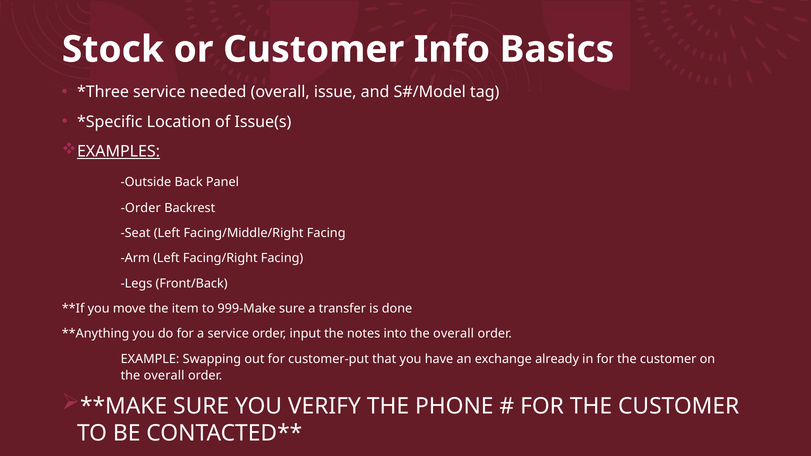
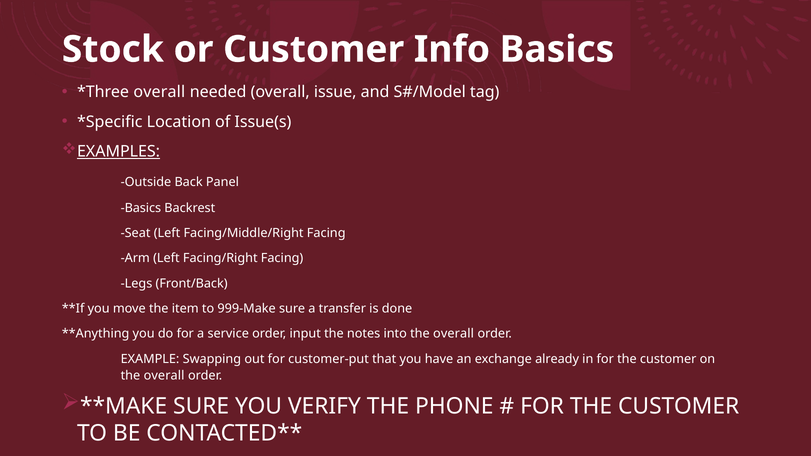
service: service -> overall (159, 92)
Order: Order -> Basics (141, 208)
